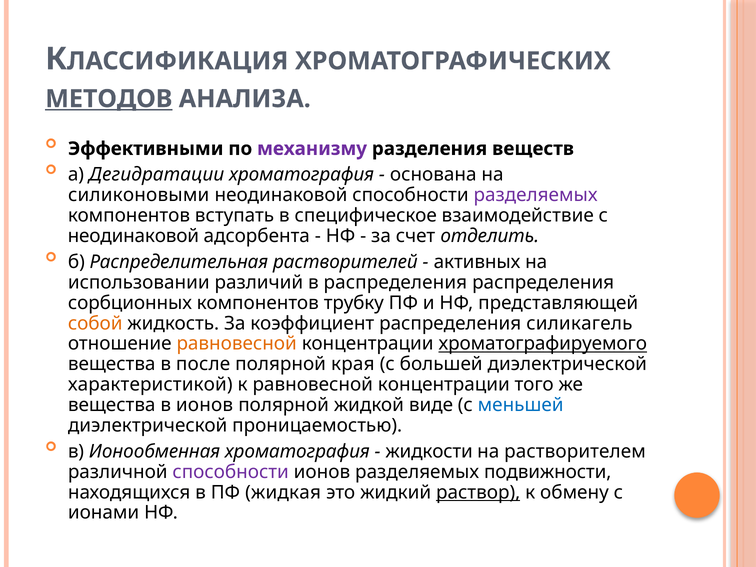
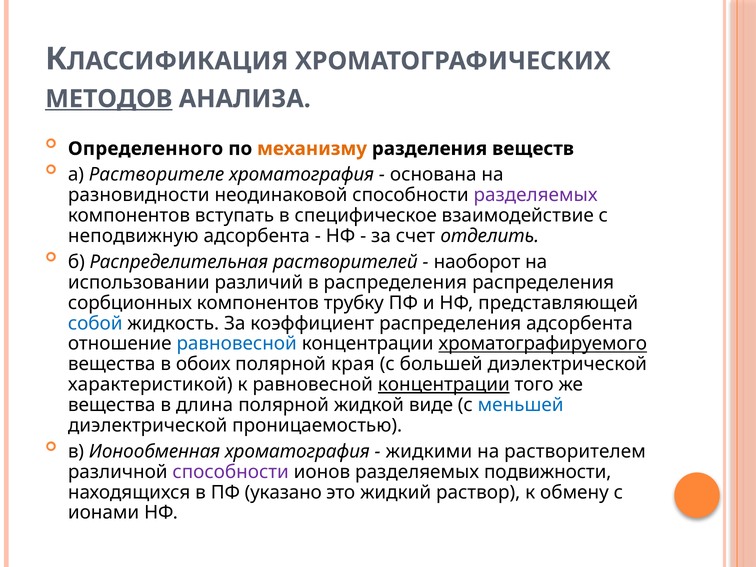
Эффективными: Эффективными -> Определенного (146, 149)
механизму colour: purple -> orange (312, 149)
Дегидратации: Дегидратации -> Растворителе (157, 175)
силиконовыми: силиконовыми -> разновидности (139, 195)
неодинаковой: неодинаковой -> неподвижную (133, 236)
активных: активных -> наоборот (477, 262)
собой colour: orange -> blue (95, 323)
распределения силикагель: силикагель -> адсорбента (579, 323)
равновесной colour: orange -> blue (237, 344)
после: после -> обоих (203, 364)
концентрации underline: none -> present (444, 385)
в ионов: ионов -> длина (205, 405)
жидкости: жидкости -> жидкими (429, 452)
жидкая: жидкая -> указано (283, 492)
раствор underline: present -> none (478, 492)
